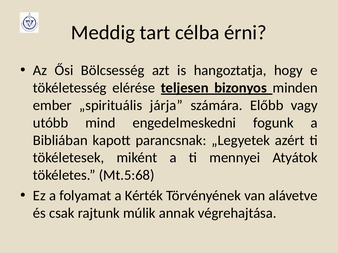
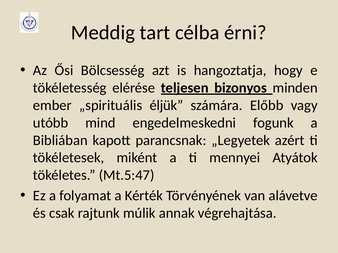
járja: járja -> éljük (166, 106)
Mt.5:68: Mt.5:68 -> Mt.5:47 (127, 175)
